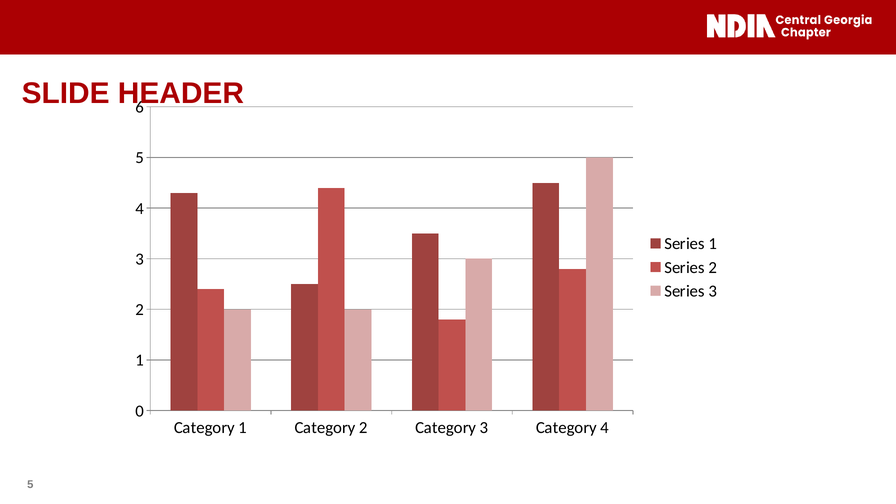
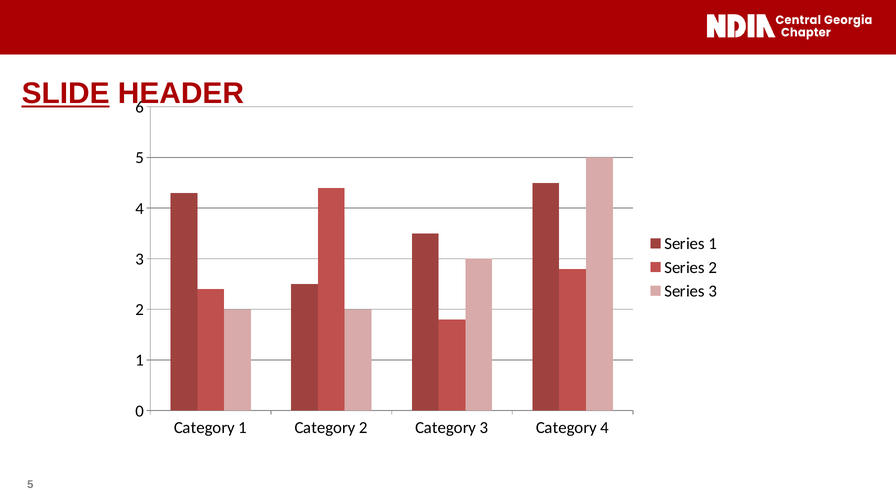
SLIDE underline: none -> present (66, 94)
